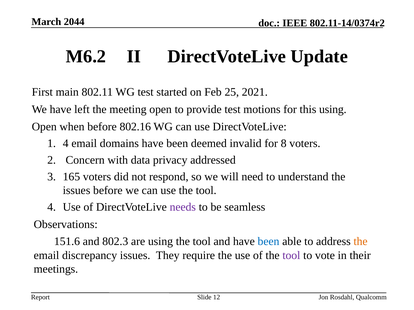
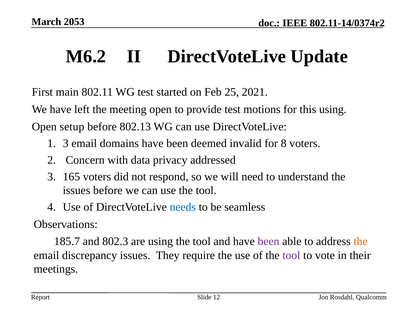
2044: 2044 -> 2053 (74, 22)
when: when -> setup (72, 127)
802.16: 802.16 -> 802.13 (135, 127)
4: 4 -> 3 (66, 143)
needs colour: purple -> blue (183, 207)
151.6: 151.6 -> 185.7 (67, 242)
been colour: blue -> purple (269, 242)
